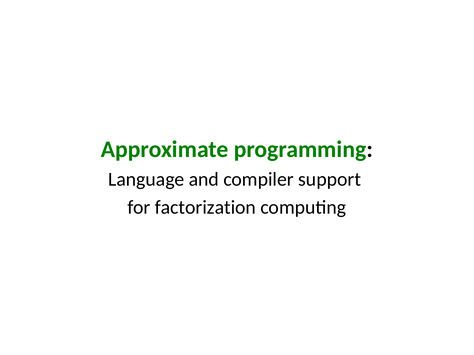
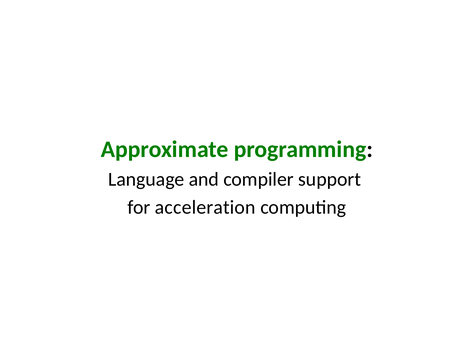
factorization: factorization -> acceleration (205, 208)
